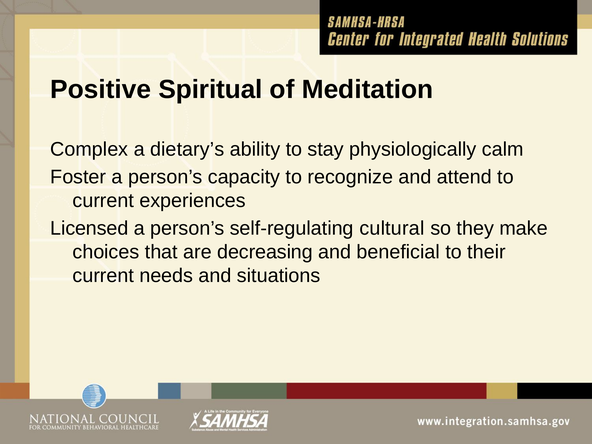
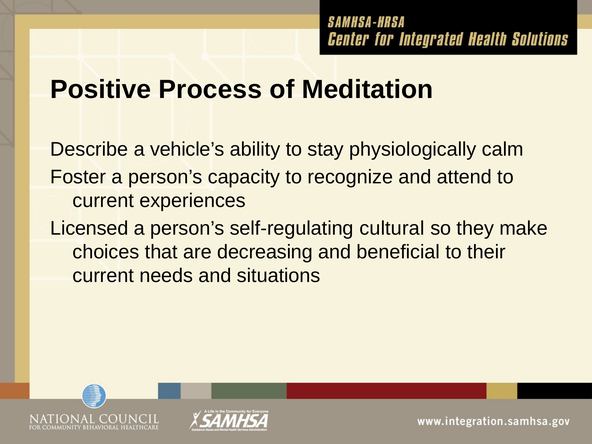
Spiritual: Spiritual -> Process (210, 90)
Complex: Complex -> Describe (89, 149)
dietary’s: dietary’s -> vehicle’s (187, 149)
